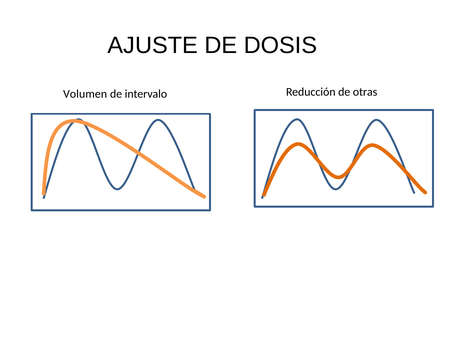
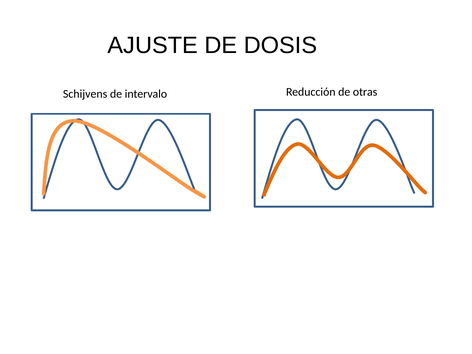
Volumen: Volumen -> Schijvens (85, 94)
